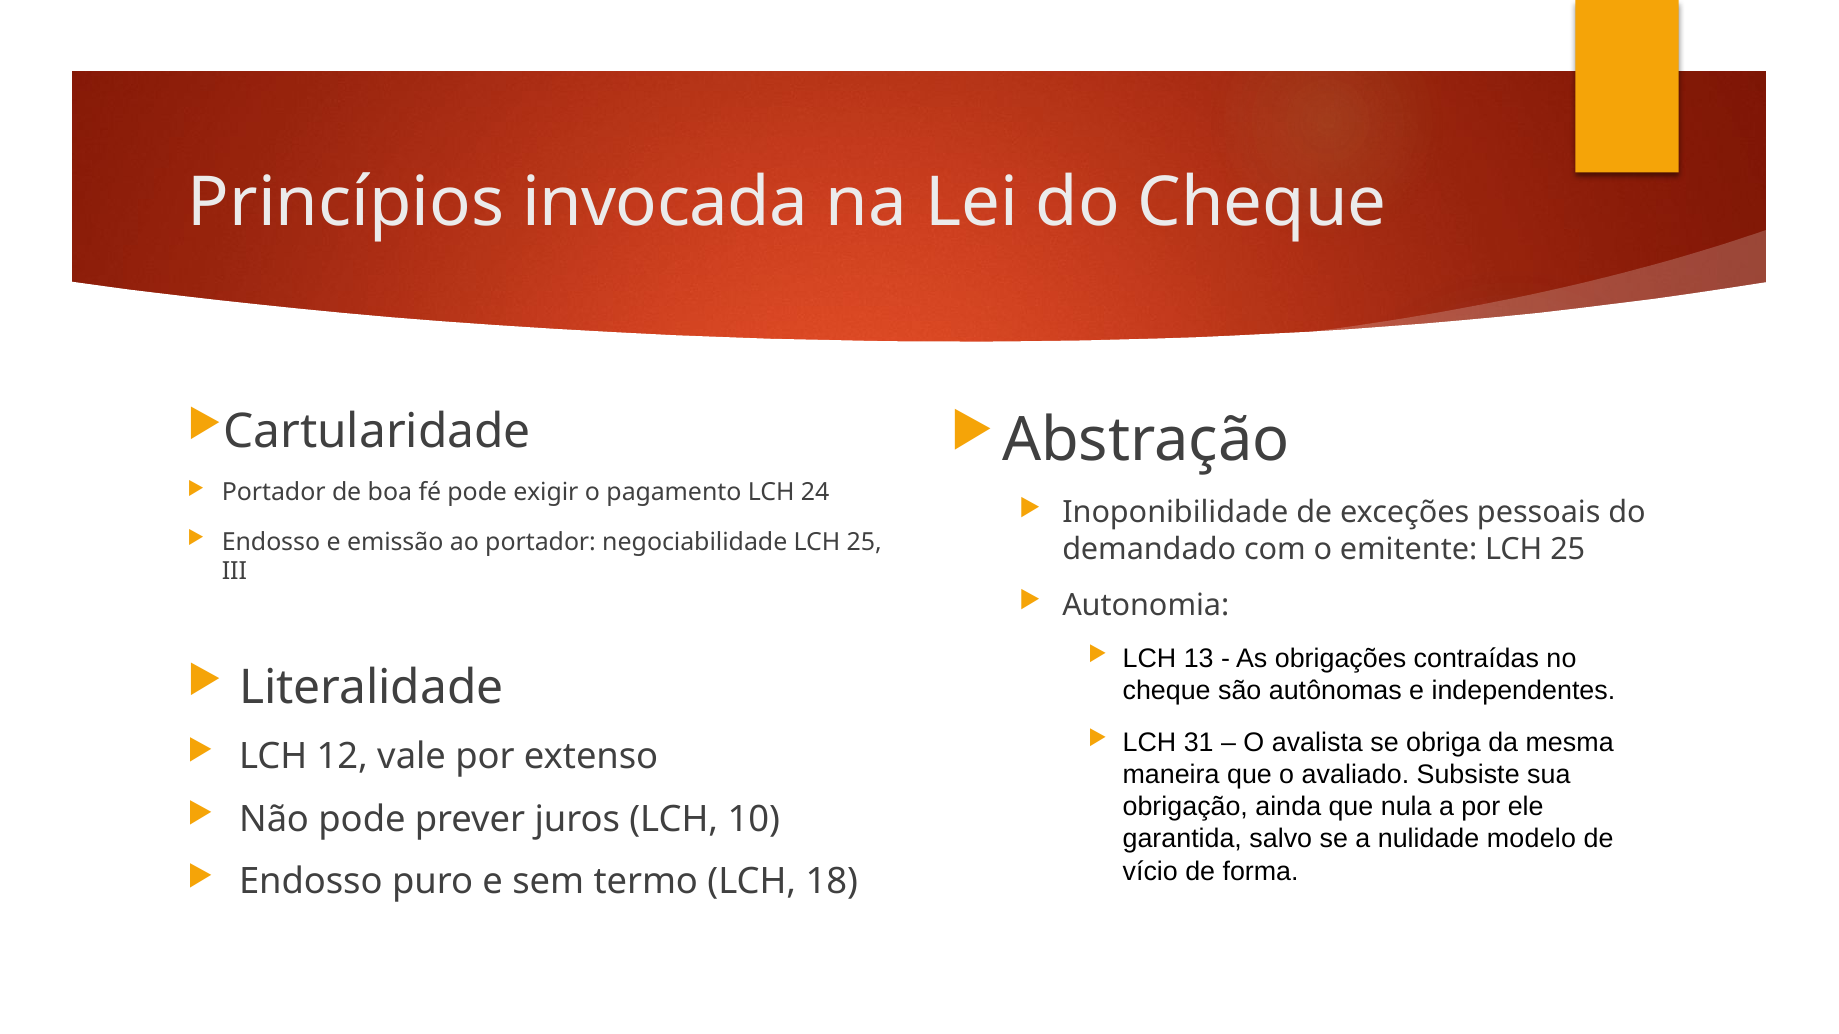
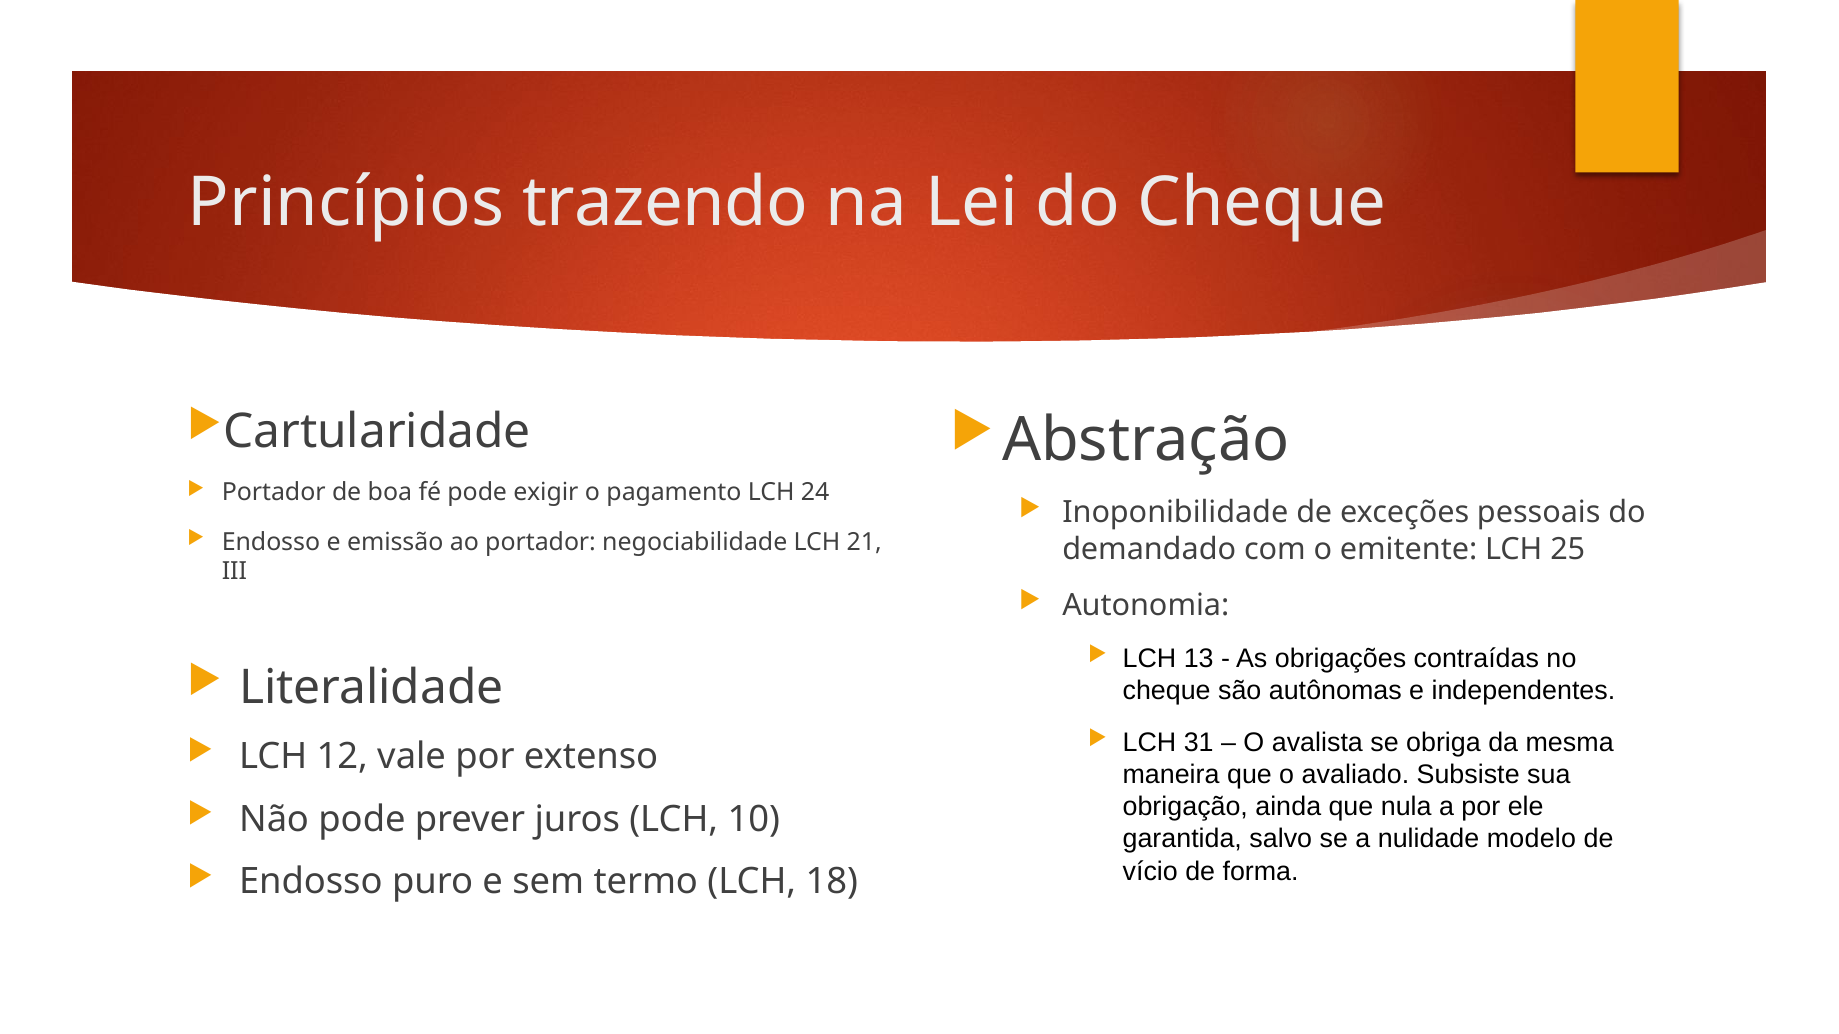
invocada: invocada -> trazendo (665, 203)
negociabilidade LCH 25: 25 -> 21 (864, 542)
